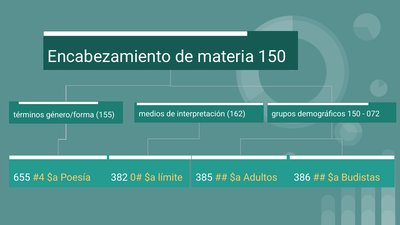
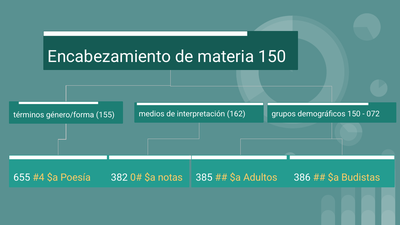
límite: límite -> notas (170, 177)
